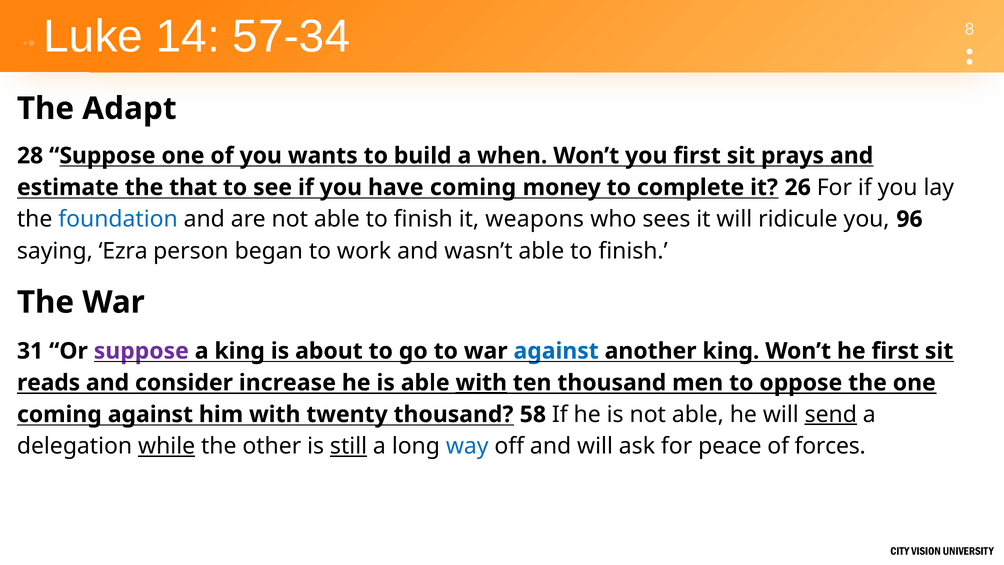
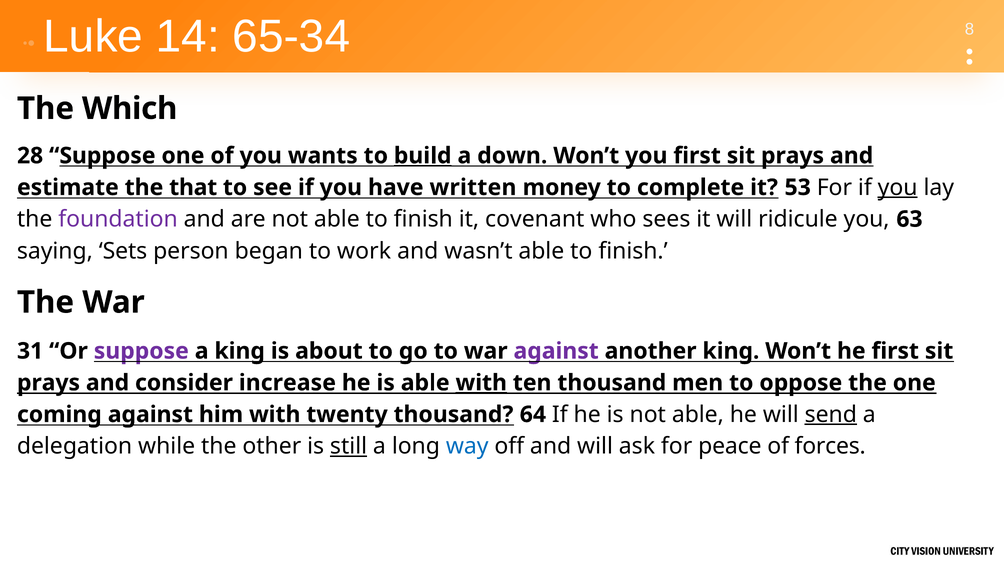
57-34: 57-34 -> 65-34 (291, 37)
Adapt: Adapt -> Which (130, 108)
build underline: none -> present (423, 156)
when: when -> down (512, 156)
have coming: coming -> written (473, 187)
26: 26 -> 53 (798, 187)
you underline: none -> present (898, 187)
foundation colour: blue -> purple (118, 219)
weapons: weapons -> covenant (535, 219)
96: 96 -> 63 (909, 219)
Ezra: Ezra -> Sets (123, 251)
against colour: blue -> purple (556, 351)
reads: reads -> prays (49, 383)
58: 58 -> 64 (533, 414)
while underline: present -> none (167, 446)
